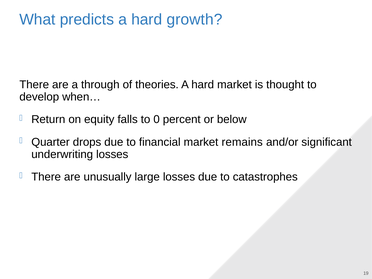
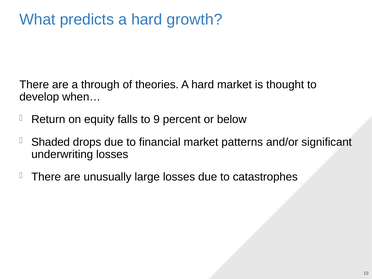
0: 0 -> 9 (157, 119)
Quarter: Quarter -> Shaded (51, 142)
remains: remains -> patterns (242, 142)
